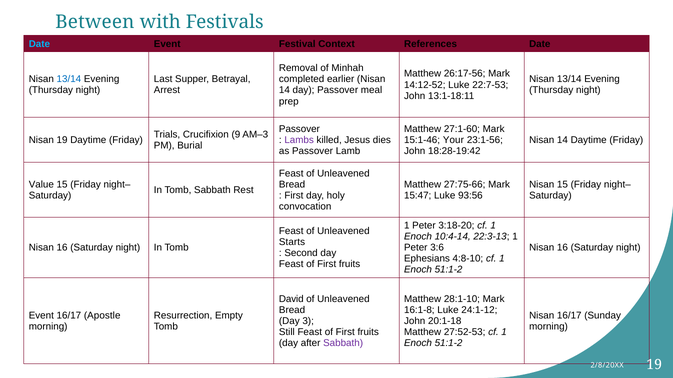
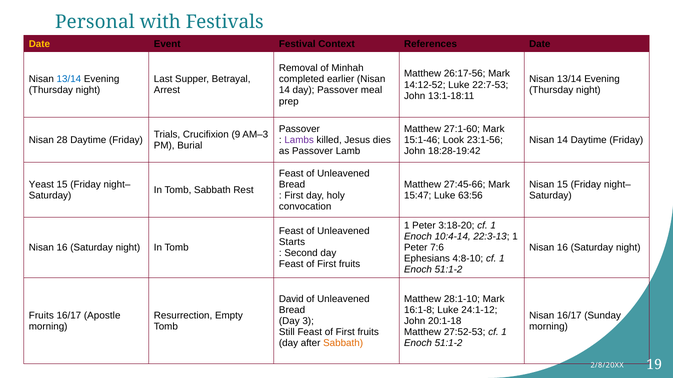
Between: Between -> Personal (95, 22)
Date colour: light blue -> yellow (39, 44)
Nisan 19: 19 -> 28 (62, 140)
Your: Your -> Look (453, 140)
Value: Value -> Yeast (41, 185)
27:75-66: 27:75-66 -> 27:45-66 (465, 185)
93:56: 93:56 -> 63:56 (470, 196)
3:6: 3:6 -> 7:6 (437, 248)
Event: Event -> Fruits (41, 316)
Sabbath colour: purple -> orange (343, 343)
